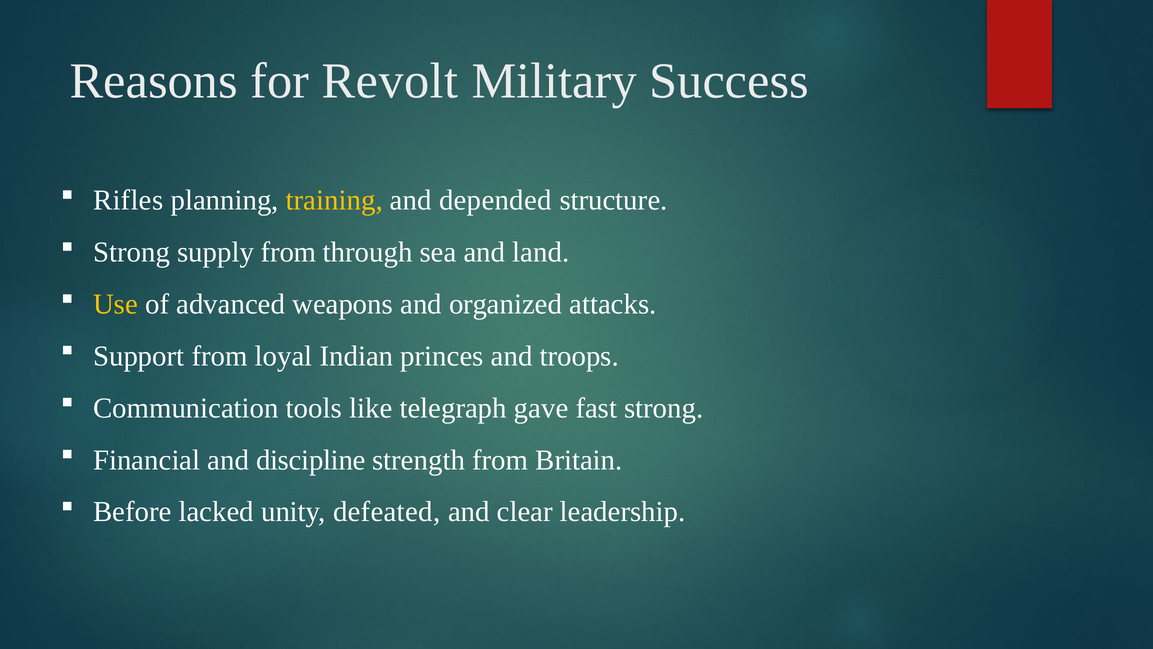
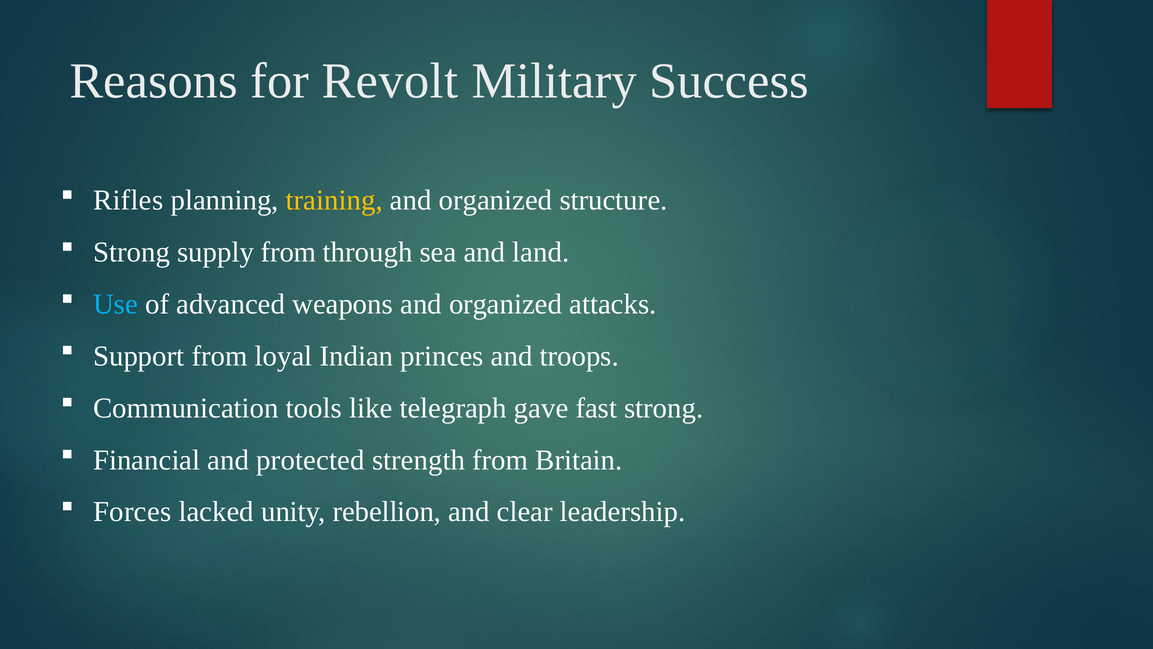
depended: depended -> organized (496, 200)
Use colour: yellow -> light blue (116, 304)
discipline: discipline -> protected (311, 460)
Before: Before -> Forces (132, 512)
defeated: defeated -> rebellion (387, 512)
